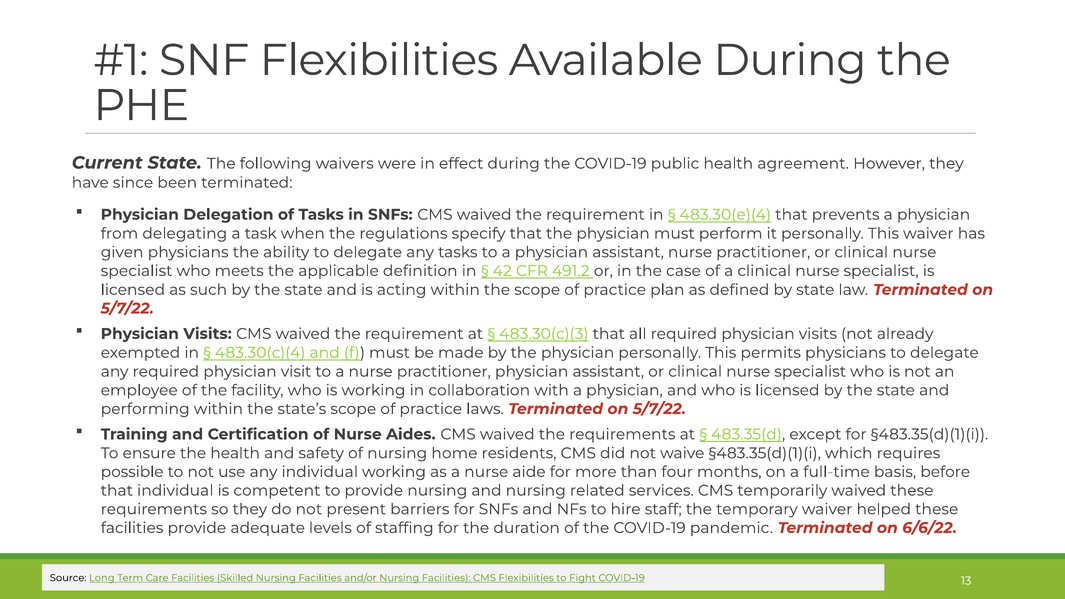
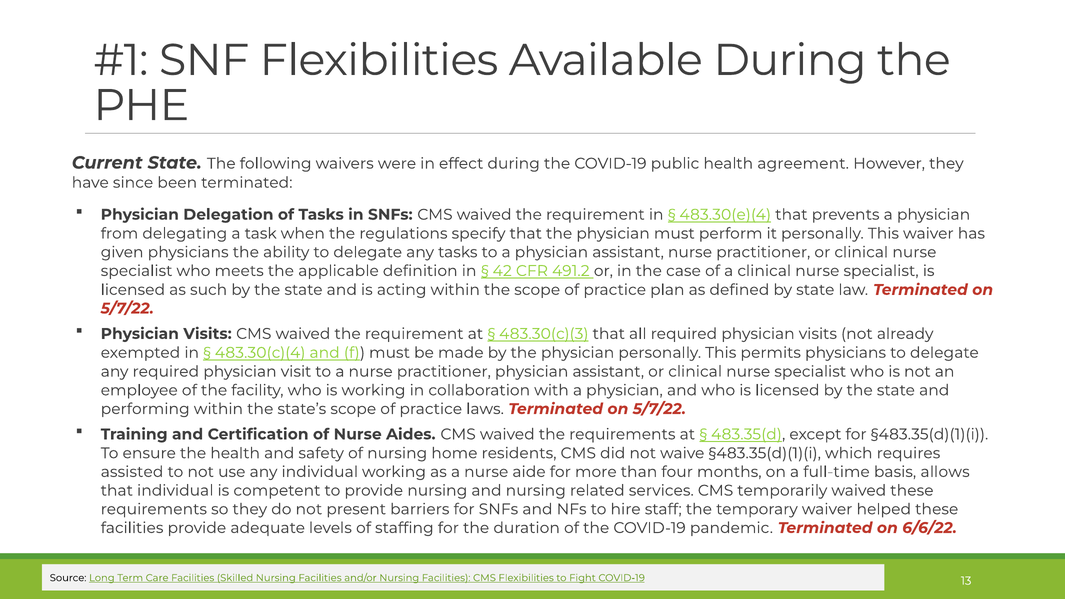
possible: possible -> assisted (132, 472)
before: before -> allows (945, 472)
